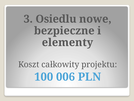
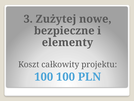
Osiedlu: Osiedlu -> Zużytej (56, 19)
100 006: 006 -> 100 (66, 77)
